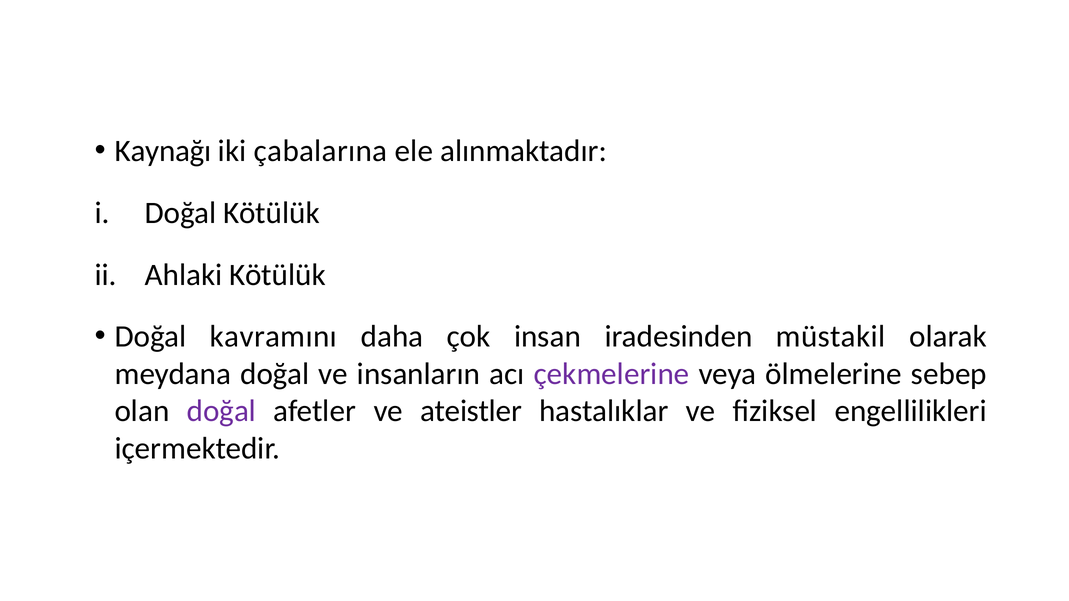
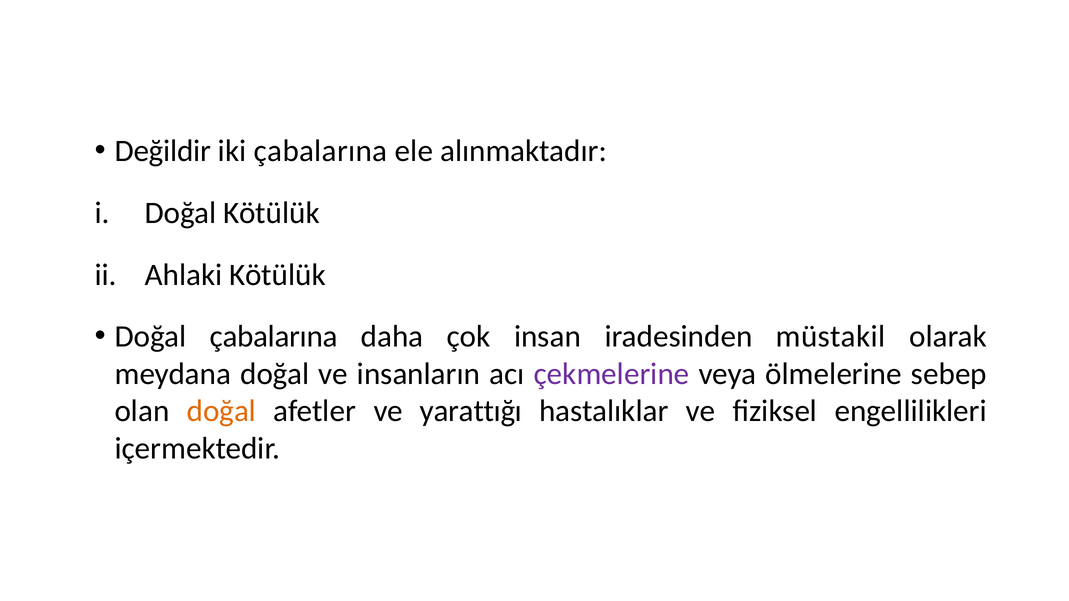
Kaynağı: Kaynağı -> Değildir (163, 151)
Doğal kavramını: kavramını -> çabalarına (274, 337)
doğal colour: purple -> orange (221, 411)
ateistler: ateistler -> yarattığı (471, 411)
